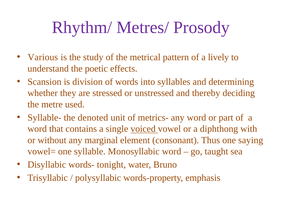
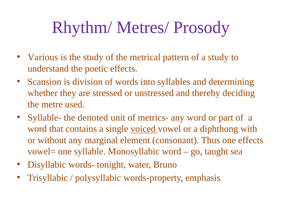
a lively: lively -> study (218, 57)
one saying: saying -> effects (251, 140)
